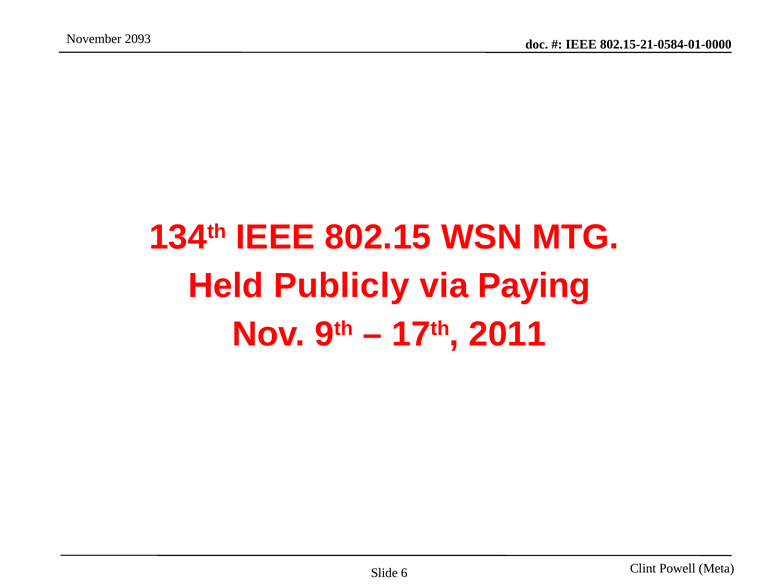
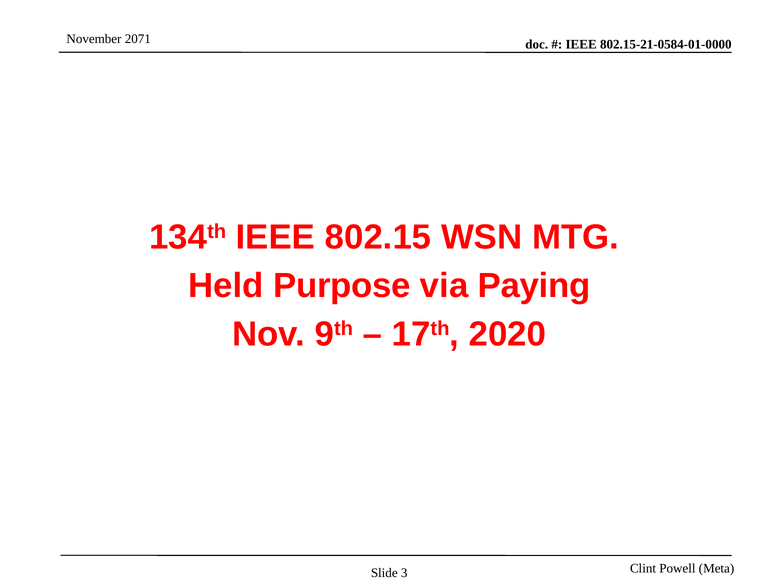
2093: 2093 -> 2071 (138, 39)
Publicly: Publicly -> Purpose (342, 286)
2011: 2011 -> 2020 (507, 334)
6: 6 -> 3 (404, 573)
